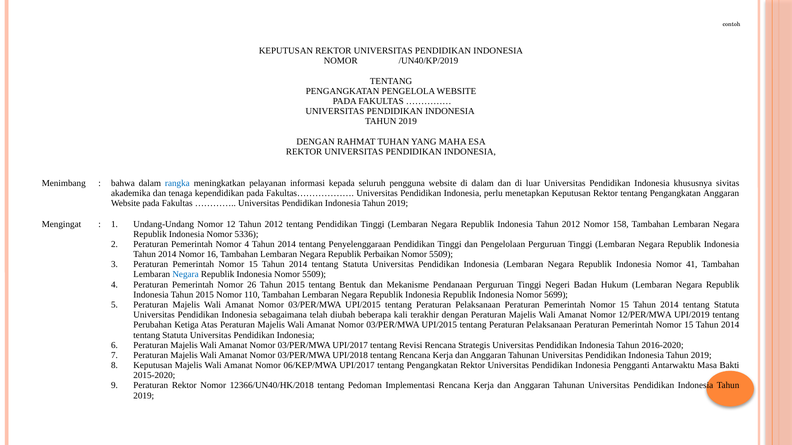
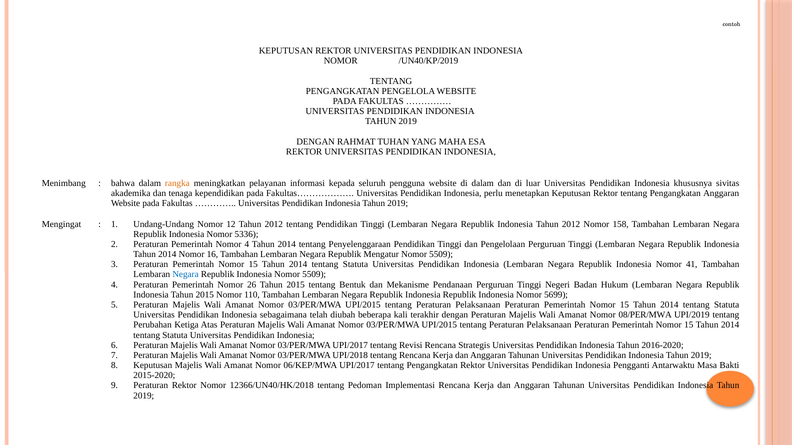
rangka colour: blue -> orange (177, 183)
Perbaikan: Perbaikan -> Mengatur (381, 255)
12/PER/MWA: 12/PER/MWA -> 08/PER/MWA (645, 315)
